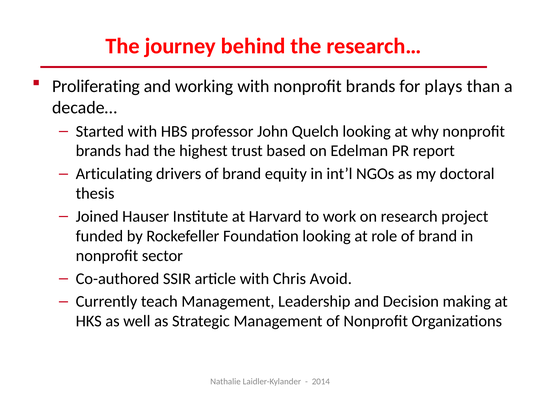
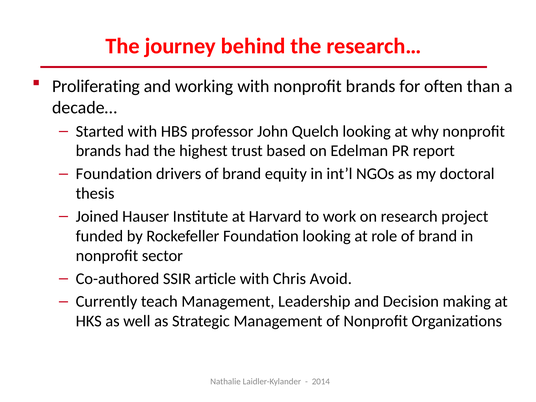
plays: plays -> often (444, 86)
Articulating: Articulating -> Foundation (114, 174)
